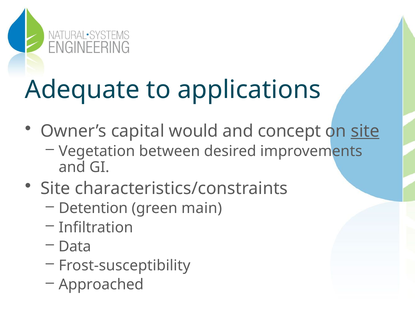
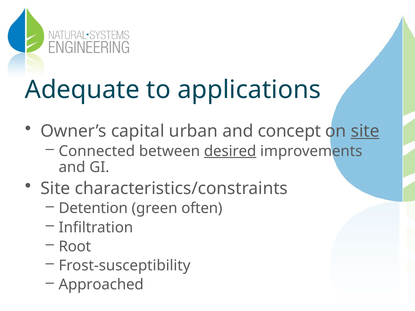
would: would -> urban (193, 131)
Vegetation: Vegetation -> Connected (97, 151)
desired underline: none -> present (230, 151)
main: main -> often (202, 209)
Data: Data -> Root (75, 247)
